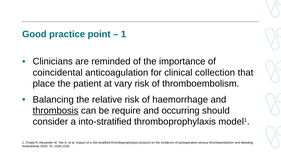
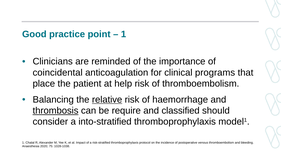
collection: collection -> programs (215, 73)
vary: vary -> help (123, 84)
relative underline: none -> present (107, 100)
occurring: occurring -> classified (181, 111)
